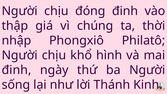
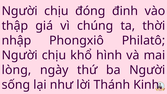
đinh: đinh -> lòng (16, 70)
